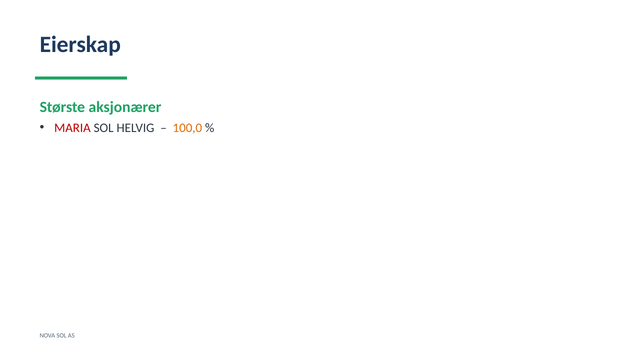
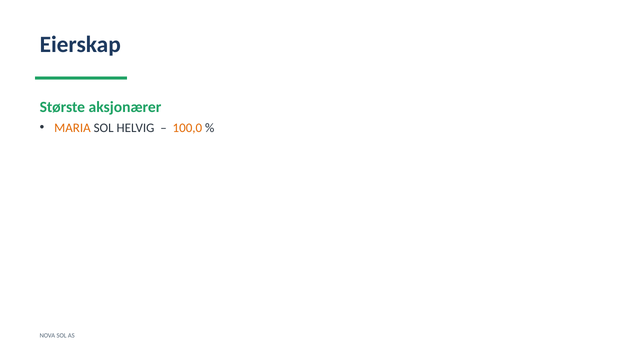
MARIA colour: red -> orange (72, 128)
